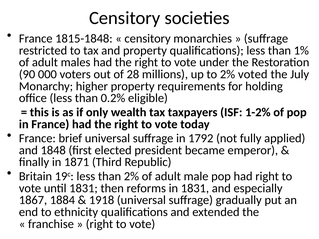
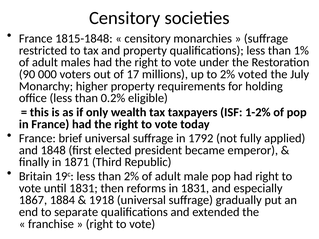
28: 28 -> 17 (133, 74)
ethnicity: ethnicity -> separate (76, 212)
